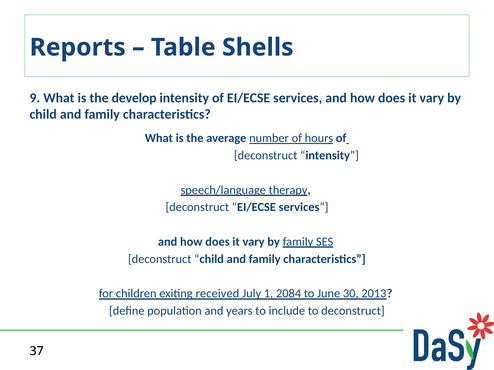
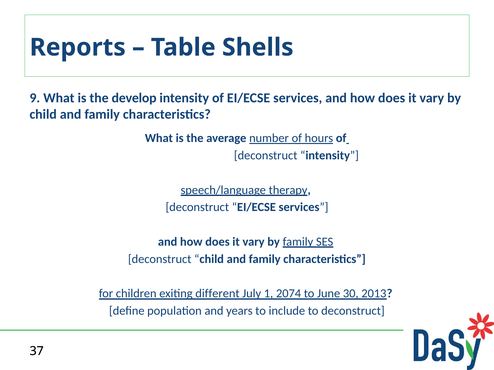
received: received -> different (217, 294)
2084: 2084 -> 2074 (289, 294)
